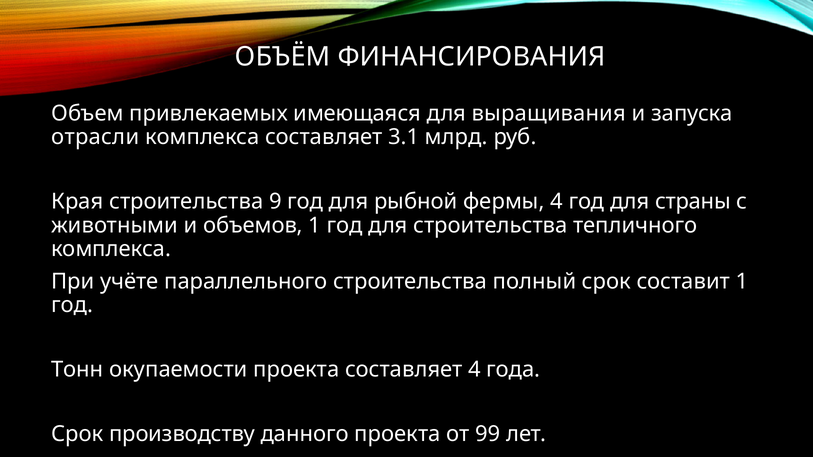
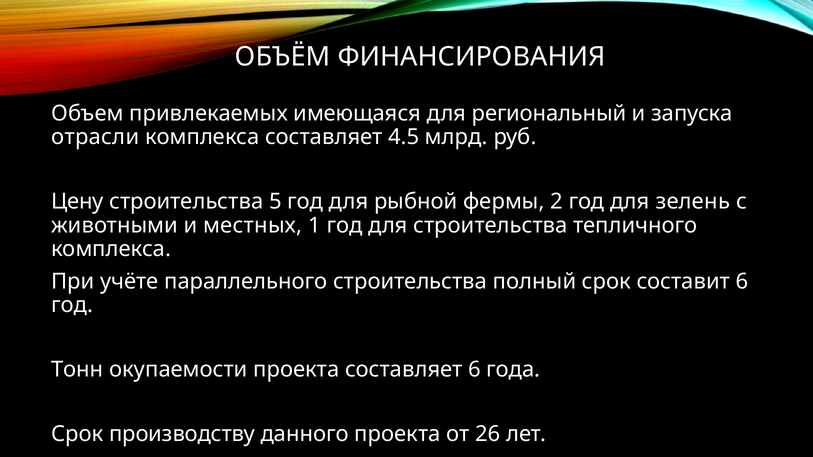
выращивания: выращивания -> региональный (549, 113)
3.1: 3.1 -> 4.5 (404, 137)
Края: Края -> Цену (77, 202)
9: 9 -> 5 (275, 202)
фермы 4: 4 -> 2 (557, 202)
страны: страны -> зелень (693, 202)
объемов: объемов -> местных (253, 225)
составит 1: 1 -> 6 (742, 282)
составляет 4: 4 -> 6 (475, 370)
99: 99 -> 26 (488, 434)
